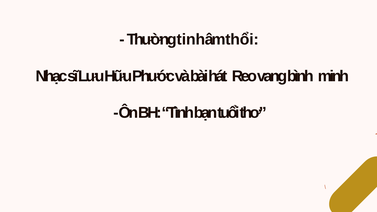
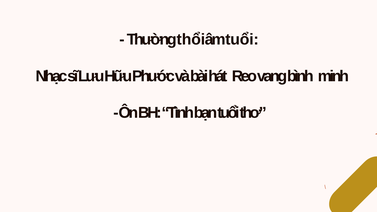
tinh: tinh -> thổi (191, 40)
âm thổi: thổi -> tuổi (242, 40)
